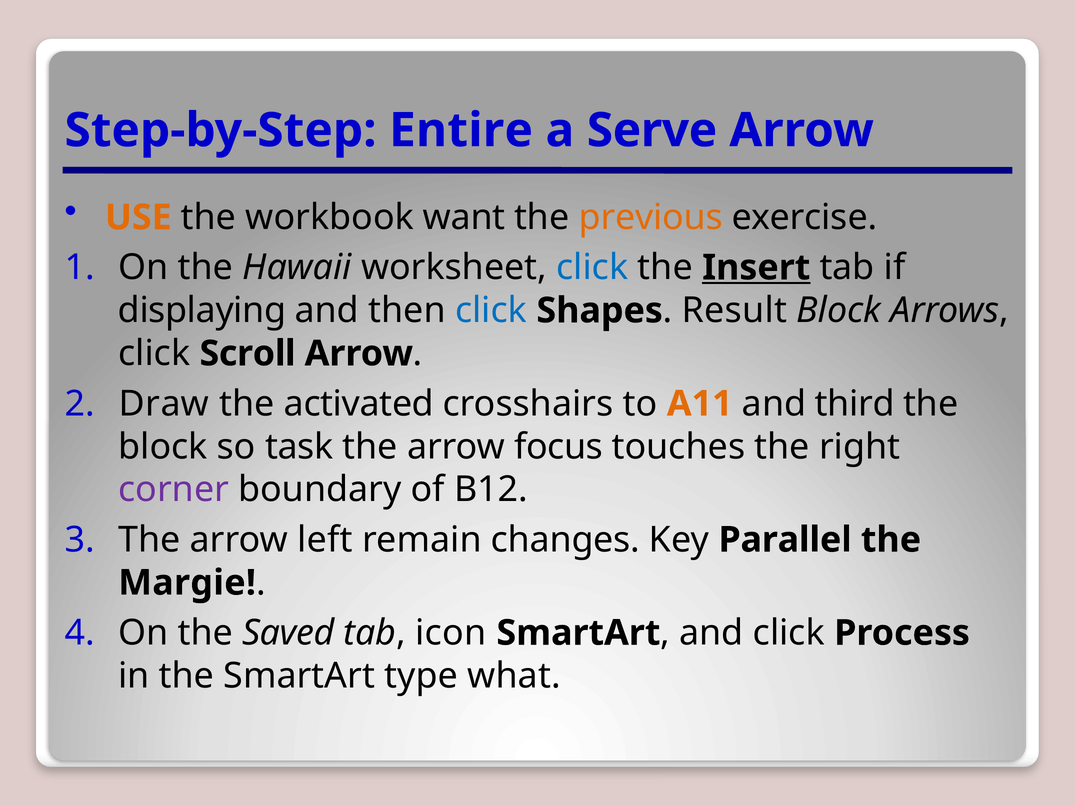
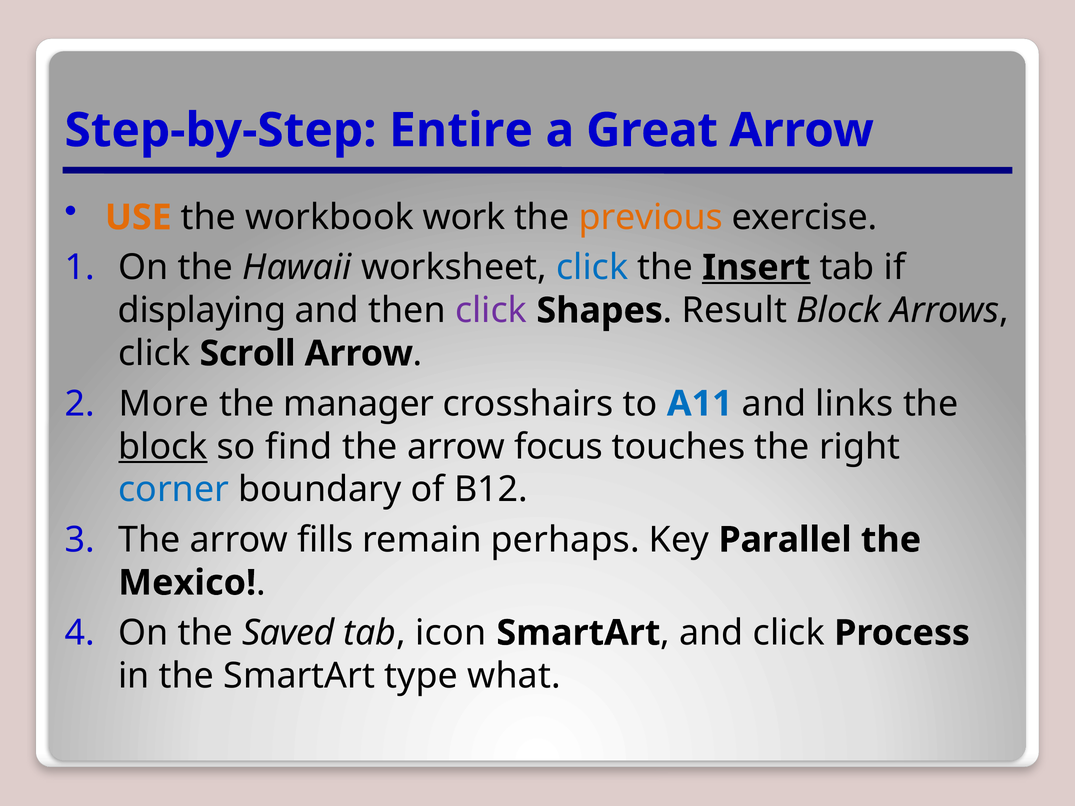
Serve: Serve -> Great (652, 130)
want: want -> work (464, 218)
click colour: blue -> purple (491, 311)
Draw: Draw -> More (164, 404)
activated: activated -> manager (359, 404)
A11 colour: orange -> blue (700, 404)
third: third -> links (854, 404)
block underline: none -> present (163, 447)
task: task -> find (299, 447)
corner colour: purple -> blue (174, 490)
left: left -> fills (325, 540)
changes: changes -> perhaps (565, 540)
Margie: Margie -> Mexico (187, 583)
